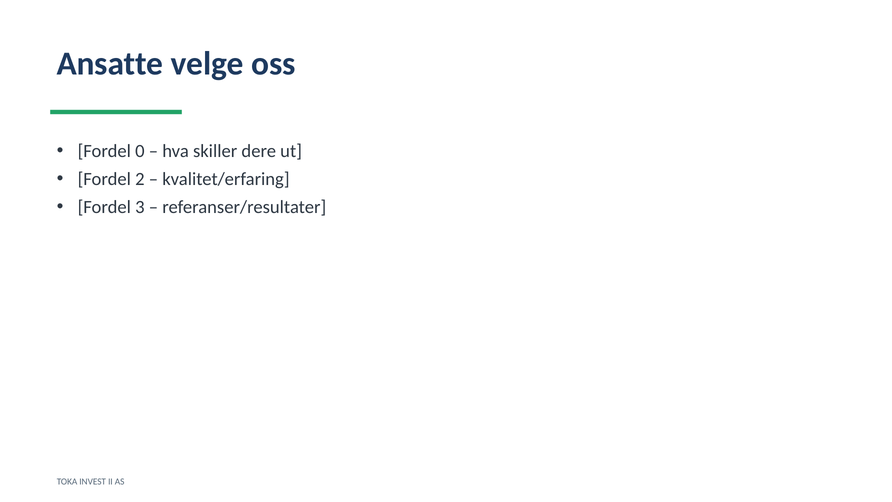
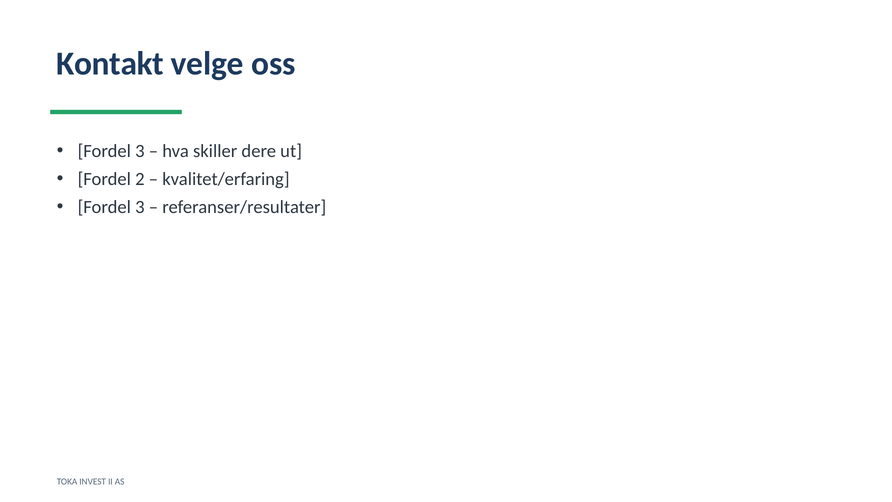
Ansatte: Ansatte -> Kontakt (110, 64)
0: 0 -> 3 (140, 151)
